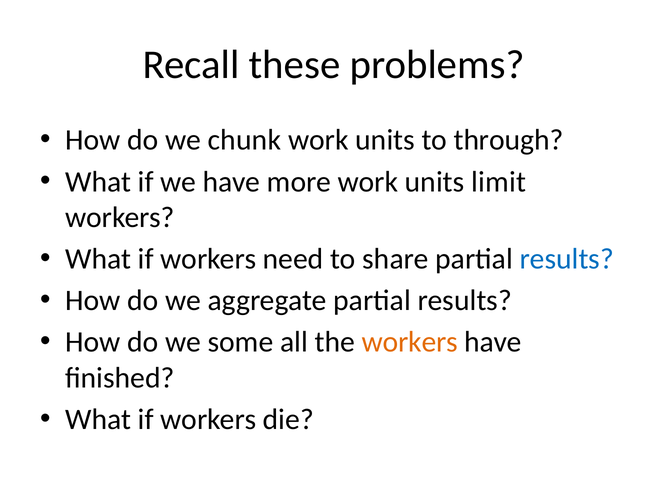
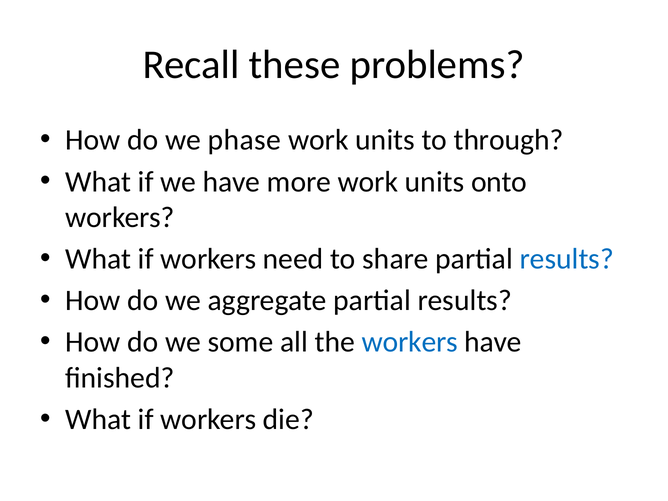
chunk: chunk -> phase (244, 140)
limit: limit -> onto (499, 182)
workers colour: orange -> blue (410, 342)
